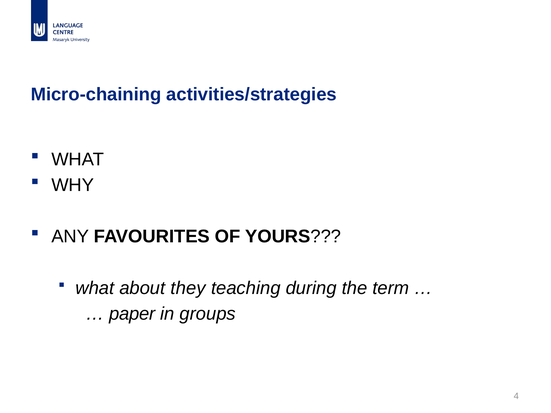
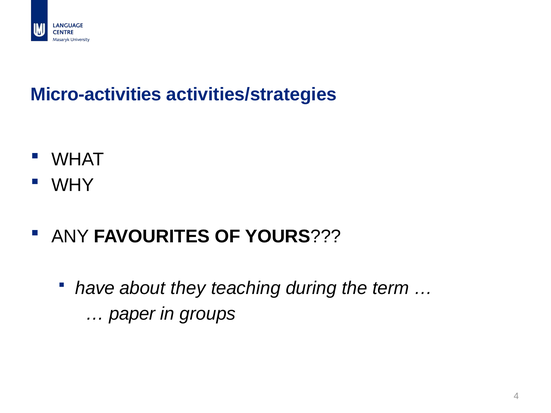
Micro-chaining: Micro-chaining -> Micro-activities (96, 94)
what: what -> have (95, 288)
